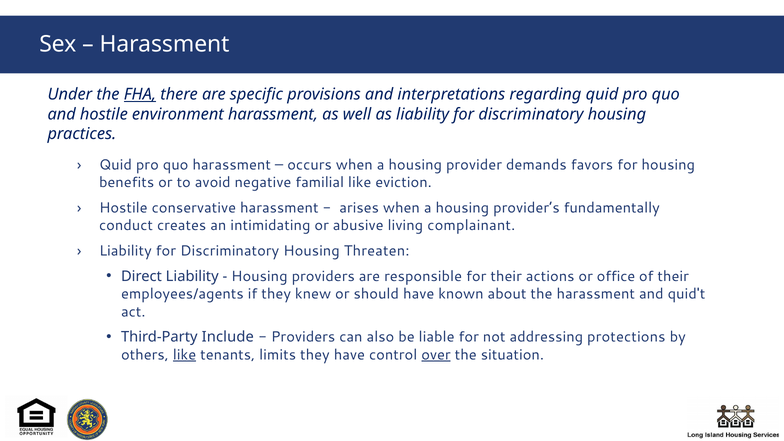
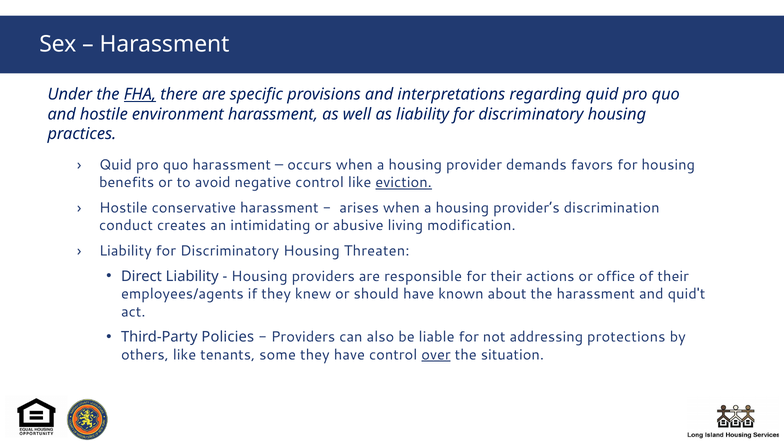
negative familial: familial -> control (320, 183)
eviction underline: none -> present (404, 183)
fundamentally: fundamentally -> discrimination (612, 208)
complainant: complainant -> modification (471, 226)
Include: Include -> Policies (228, 337)
like underline: present -> none (185, 355)
limits: limits -> some (278, 355)
